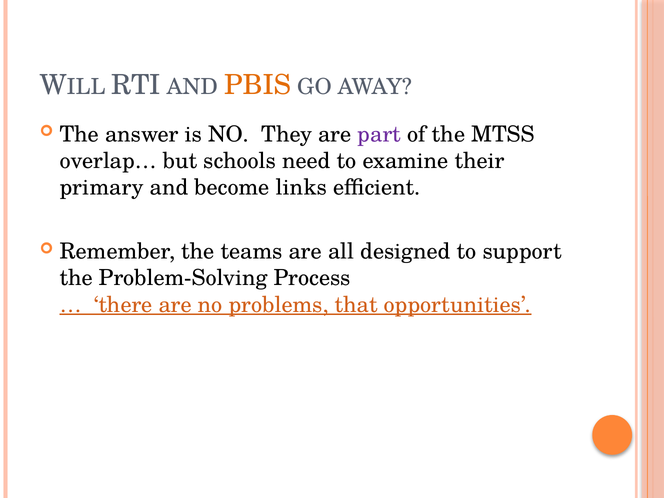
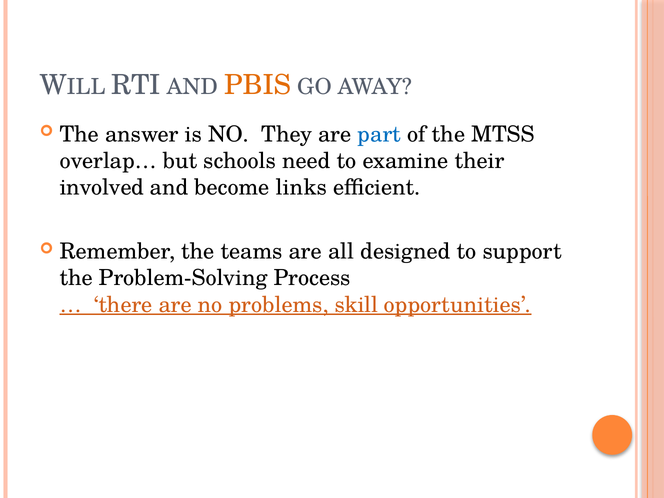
part colour: purple -> blue (379, 134)
primary: primary -> involved (102, 187)
that: that -> skill (356, 305)
